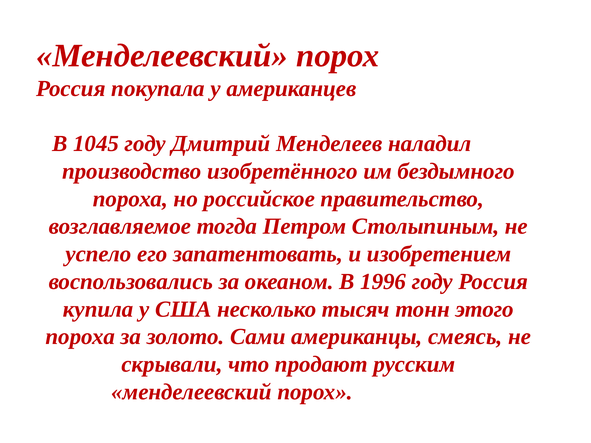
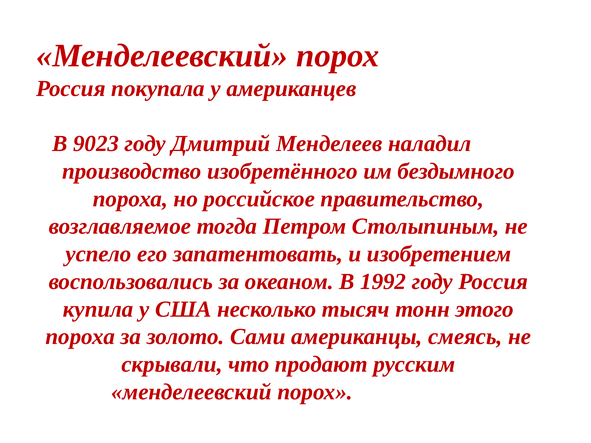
1045: 1045 -> 9023 (96, 144)
1996: 1996 -> 1992 (383, 282)
